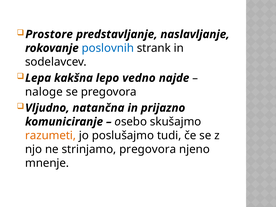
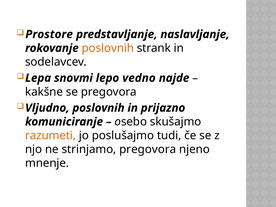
poslovnih colour: blue -> orange (108, 48)
kakšna: kakšna -> snovmi (73, 78)
naloge: naloge -> kakšne (44, 92)
Vljudno natančna: natančna -> poslovnih (98, 108)
